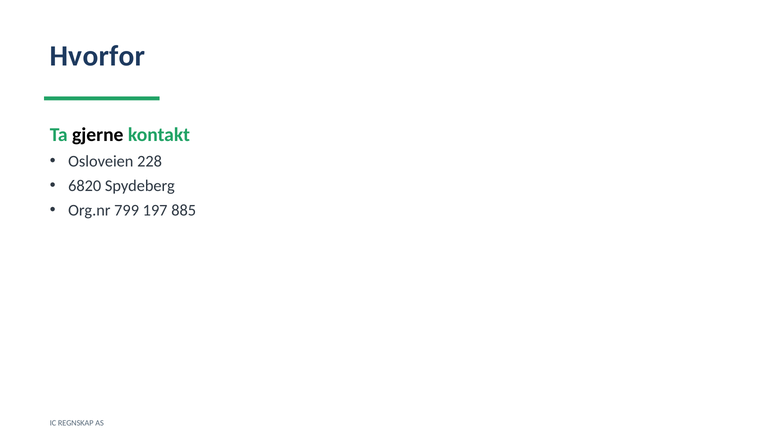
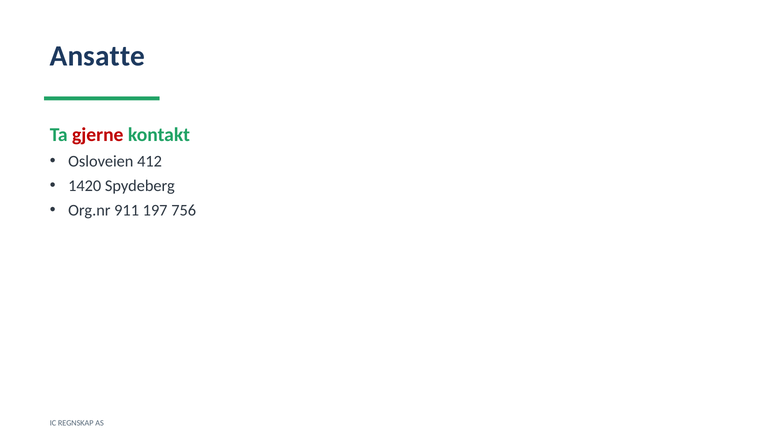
Hvorfor: Hvorfor -> Ansatte (97, 56)
gjerne colour: black -> red (98, 135)
228: 228 -> 412 (150, 161)
6820: 6820 -> 1420 (85, 185)
799: 799 -> 911 (127, 210)
885: 885 -> 756 (184, 210)
